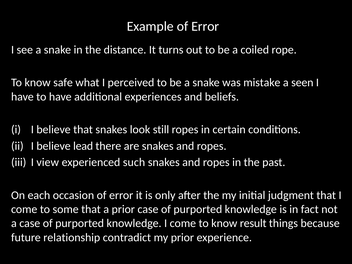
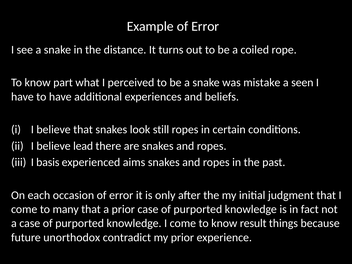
safe: safe -> part (63, 83)
view: view -> basis (48, 162)
such: such -> aims (134, 162)
some: some -> many (66, 209)
relationship: relationship -> unorthodox (72, 237)
